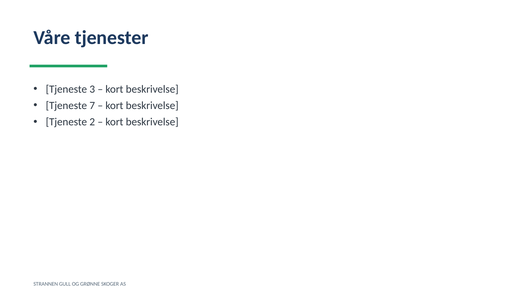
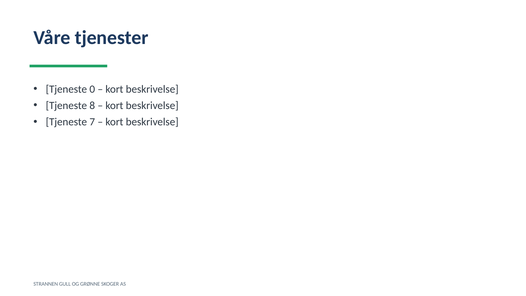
3: 3 -> 0 (92, 89)
7: 7 -> 8 (92, 106)
2: 2 -> 7 (92, 122)
